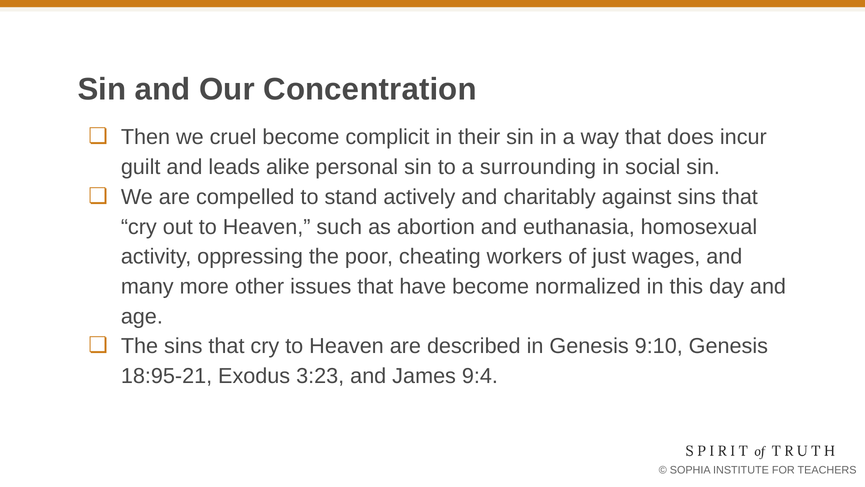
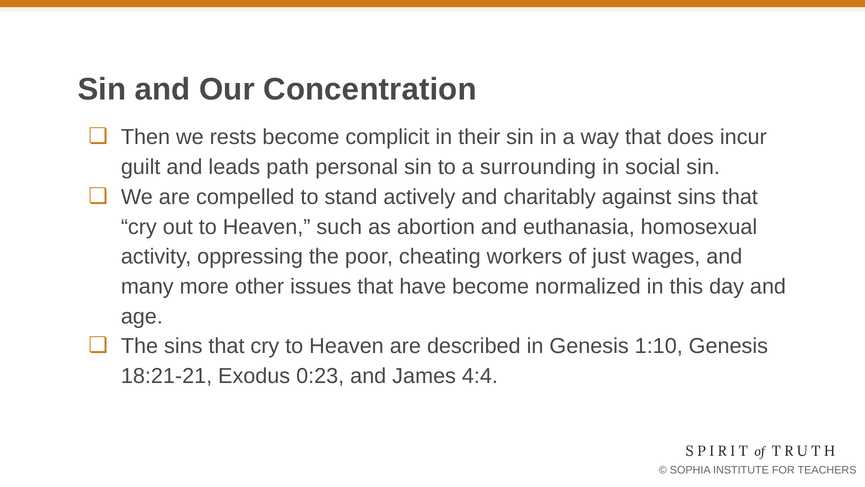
cruel: cruel -> rests (233, 137)
alike: alike -> path (288, 167)
9:10: 9:10 -> 1:10 (659, 346)
18:95-21: 18:95-21 -> 18:21-21 (167, 376)
3:23: 3:23 -> 0:23 (320, 376)
9:4: 9:4 -> 4:4 (480, 376)
